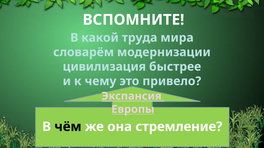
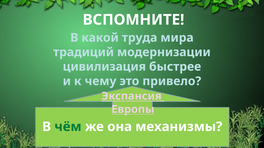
словарём: словарём -> традиций (84, 52)
чём colour: black -> green (68, 127)
стремление: стремление -> механизмы (179, 127)
